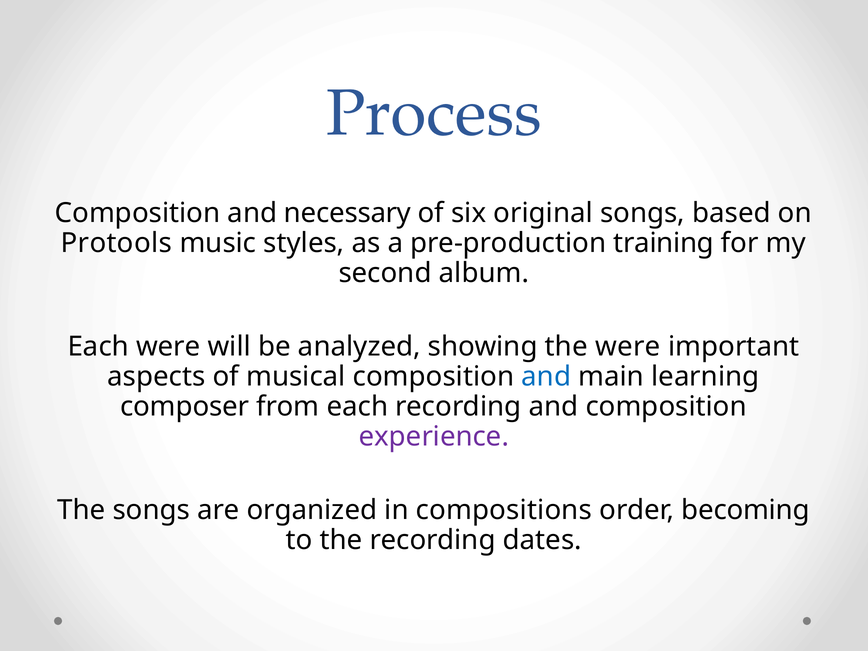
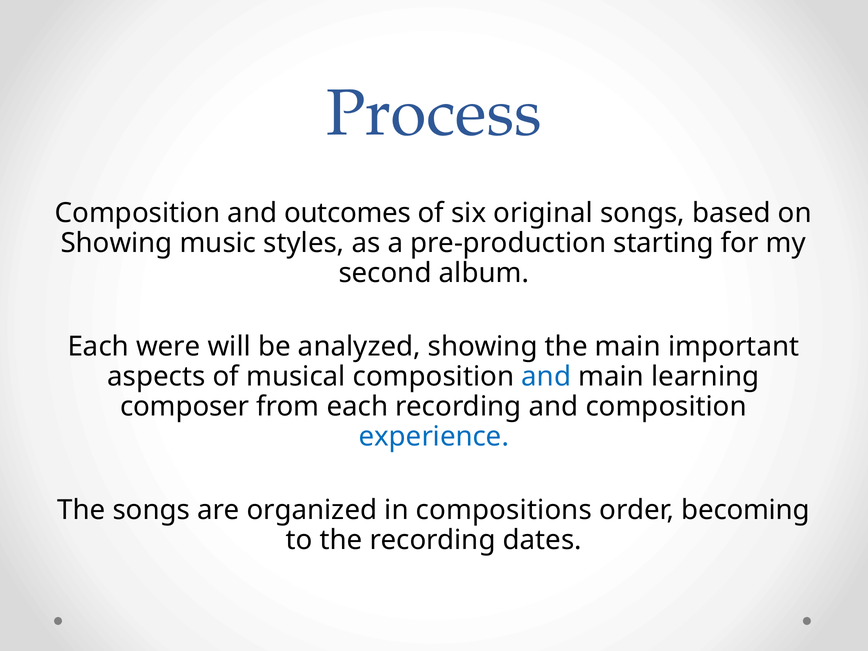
necessary: necessary -> outcomes (348, 213)
Protools: Protools -> Showing (117, 243)
training: training -> starting (664, 243)
the were: were -> main (628, 347)
experience colour: purple -> blue (434, 437)
